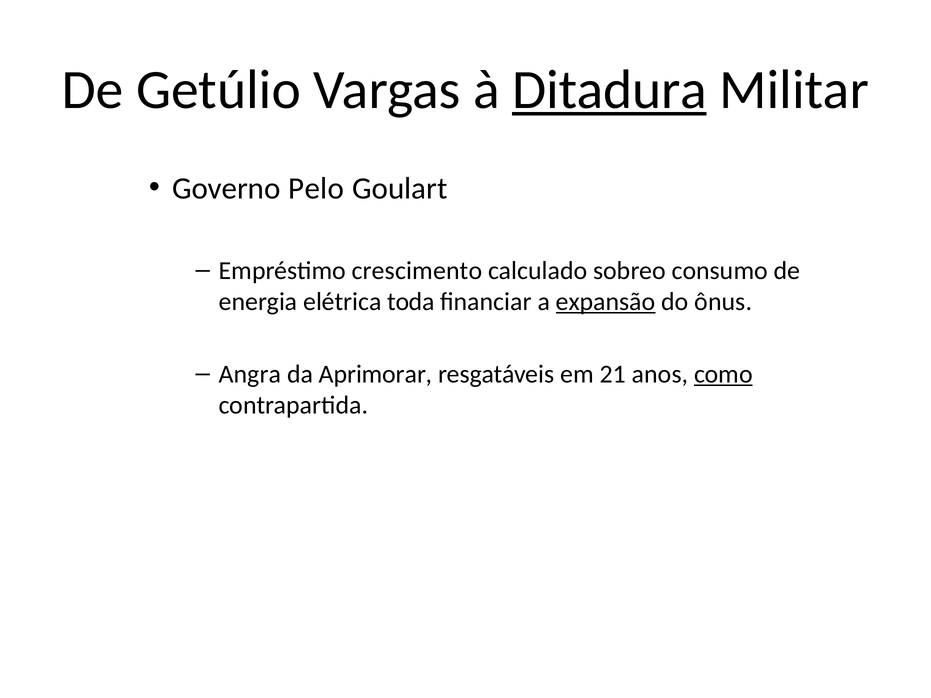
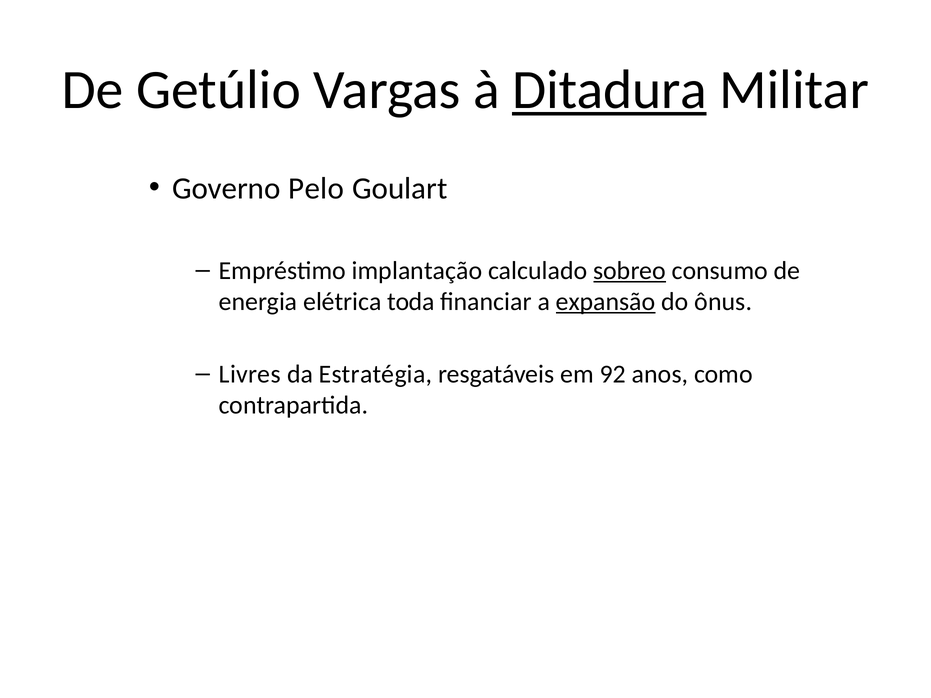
crescimento: crescimento -> implantação (417, 271)
sobreo underline: none -> present (630, 271)
Angra: Angra -> Livres (250, 374)
Aprimorar: Aprimorar -> Estratégia (375, 374)
21: 21 -> 92 (613, 374)
como underline: present -> none (723, 374)
